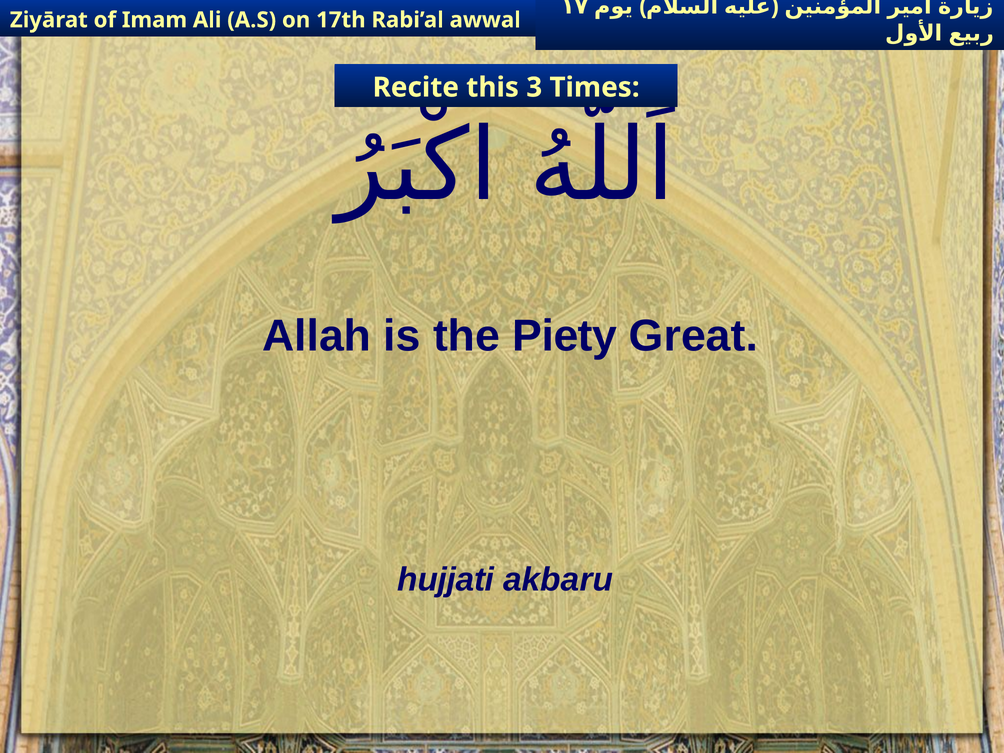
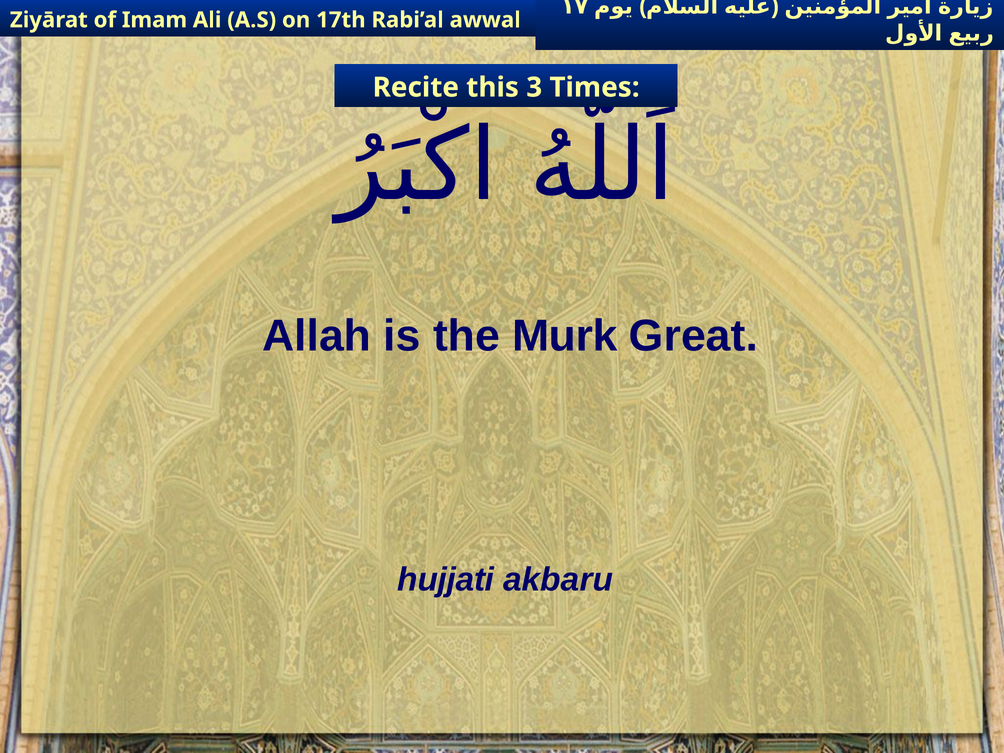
Piety: Piety -> Murk (565, 336)
